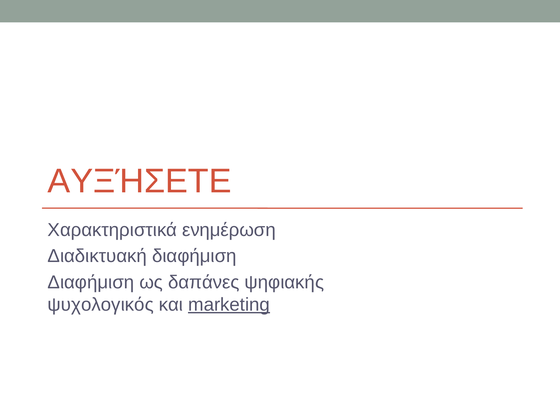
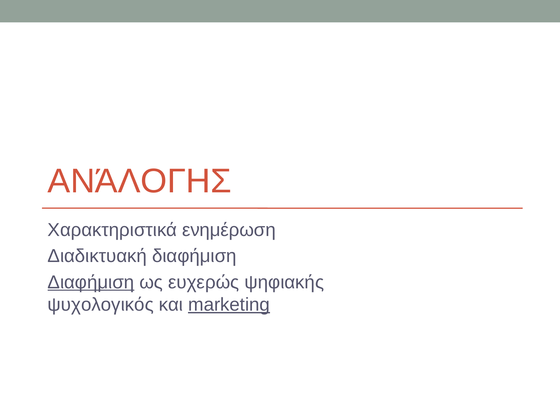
ΑΥΞΉΣΕΤΕ: ΑΥΞΉΣΕΤΕ -> ΑΝΆΛΟΓΗΣ (140, 181)
Διαφήμιση underline: none -> present (91, 282)
δαπάνες: δαπάνες -> ευχερώς (204, 282)
